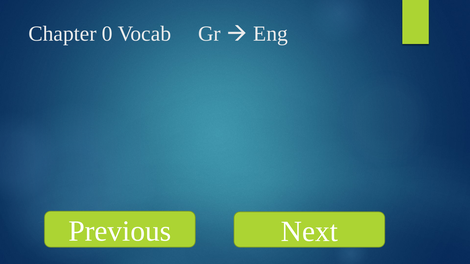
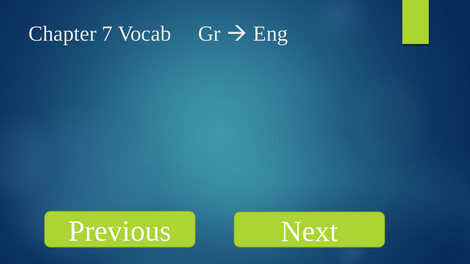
0: 0 -> 7 (107, 34)
